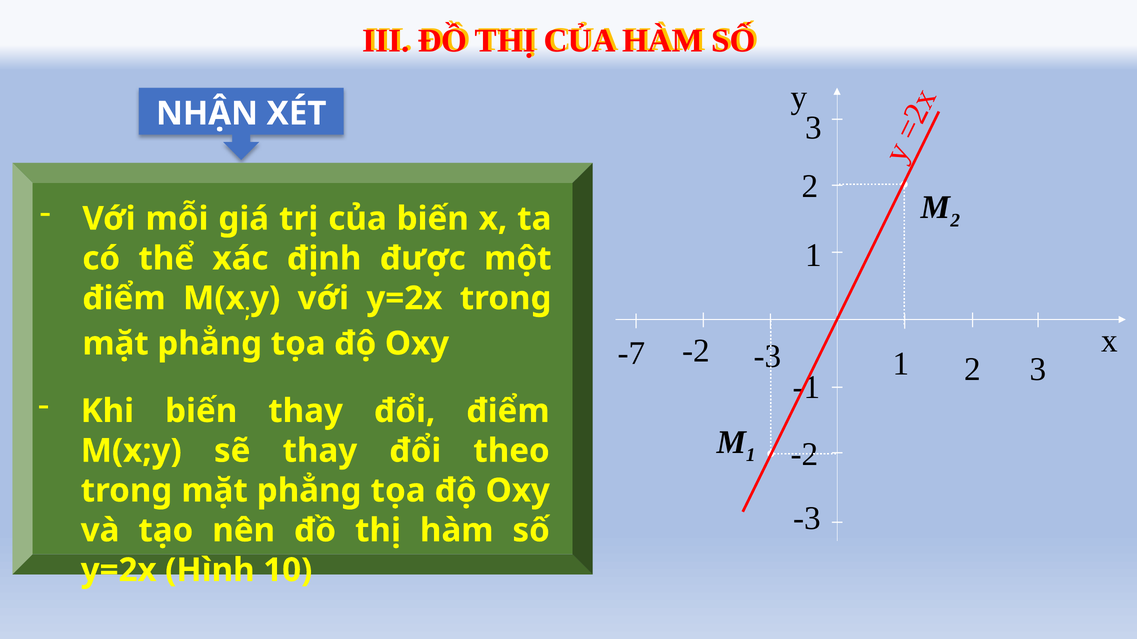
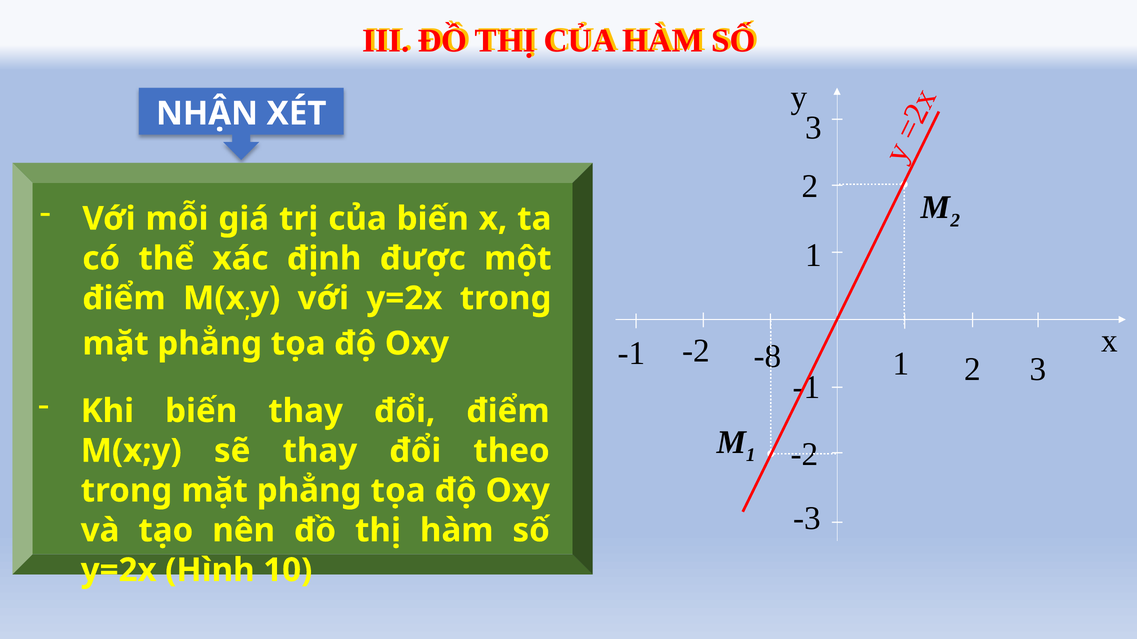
-7: -7 -> -1 (631, 353)
-3: -3 -> -8 (768, 357)
